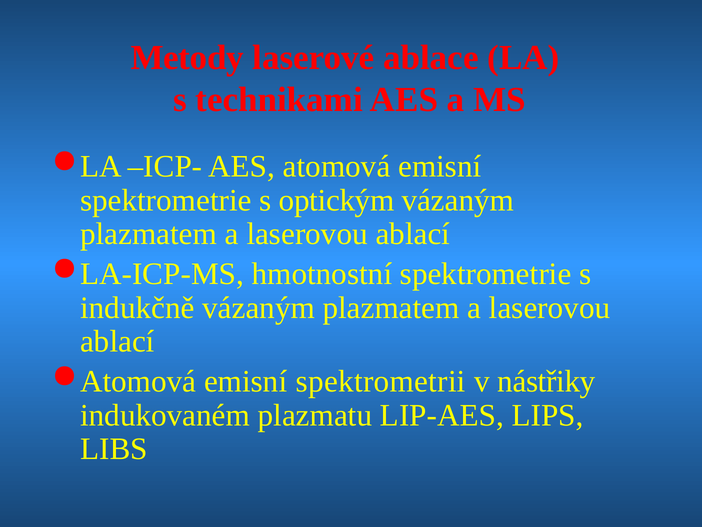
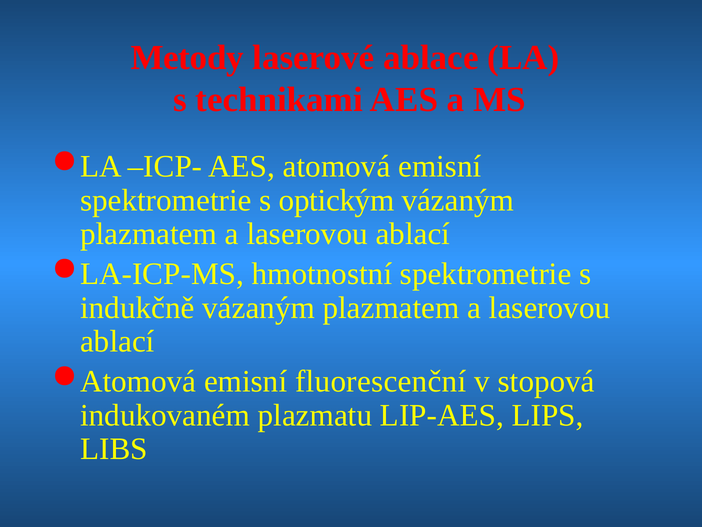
spektrometrii: spektrometrii -> fluorescenční (381, 381)
nástřiky: nástřiky -> stopová (546, 381)
